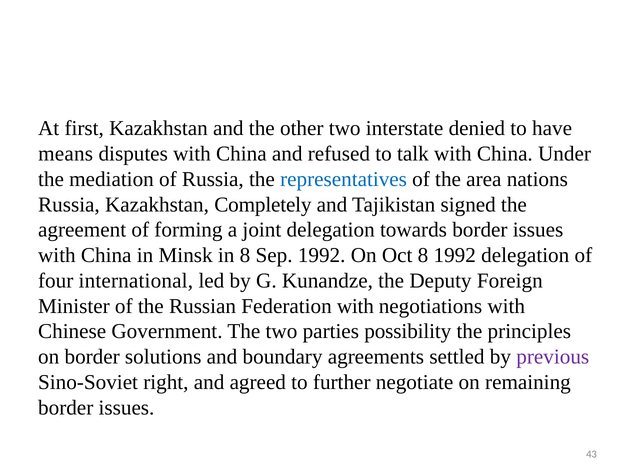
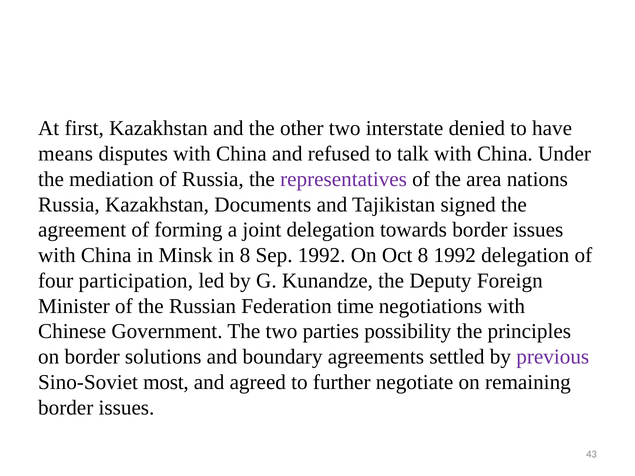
representatives colour: blue -> purple (344, 179)
Completely: Completely -> Documents (263, 205)
international: international -> participation (136, 281)
Federation with: with -> time (355, 306)
right: right -> most (166, 382)
